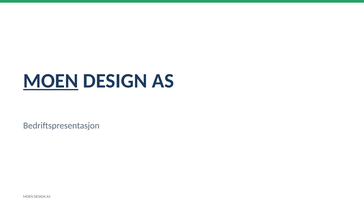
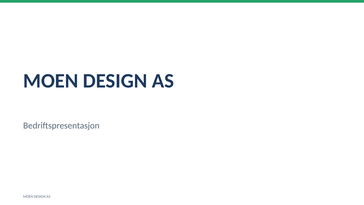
MOEN underline: present -> none (51, 81)
